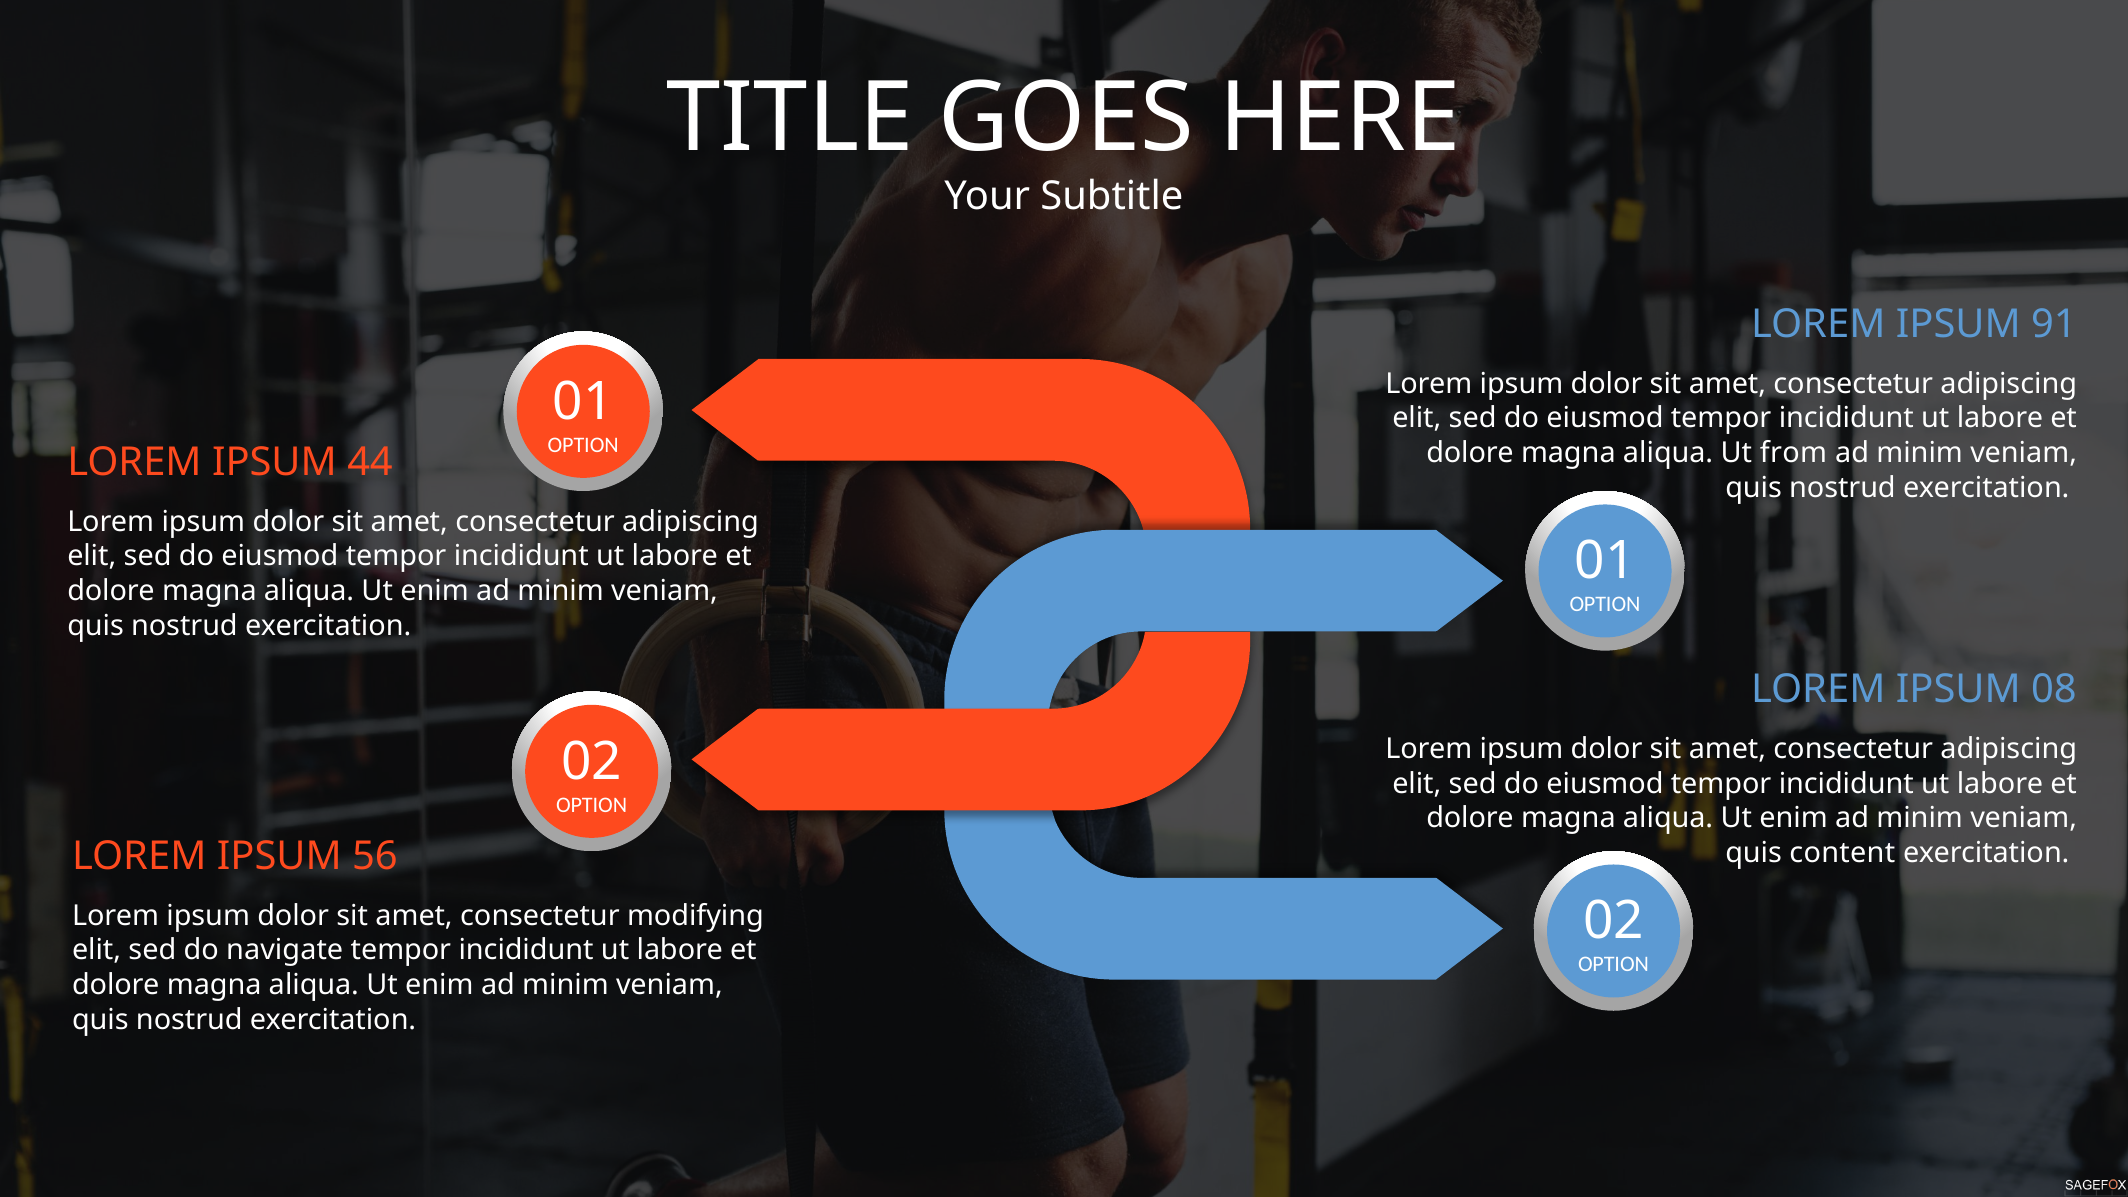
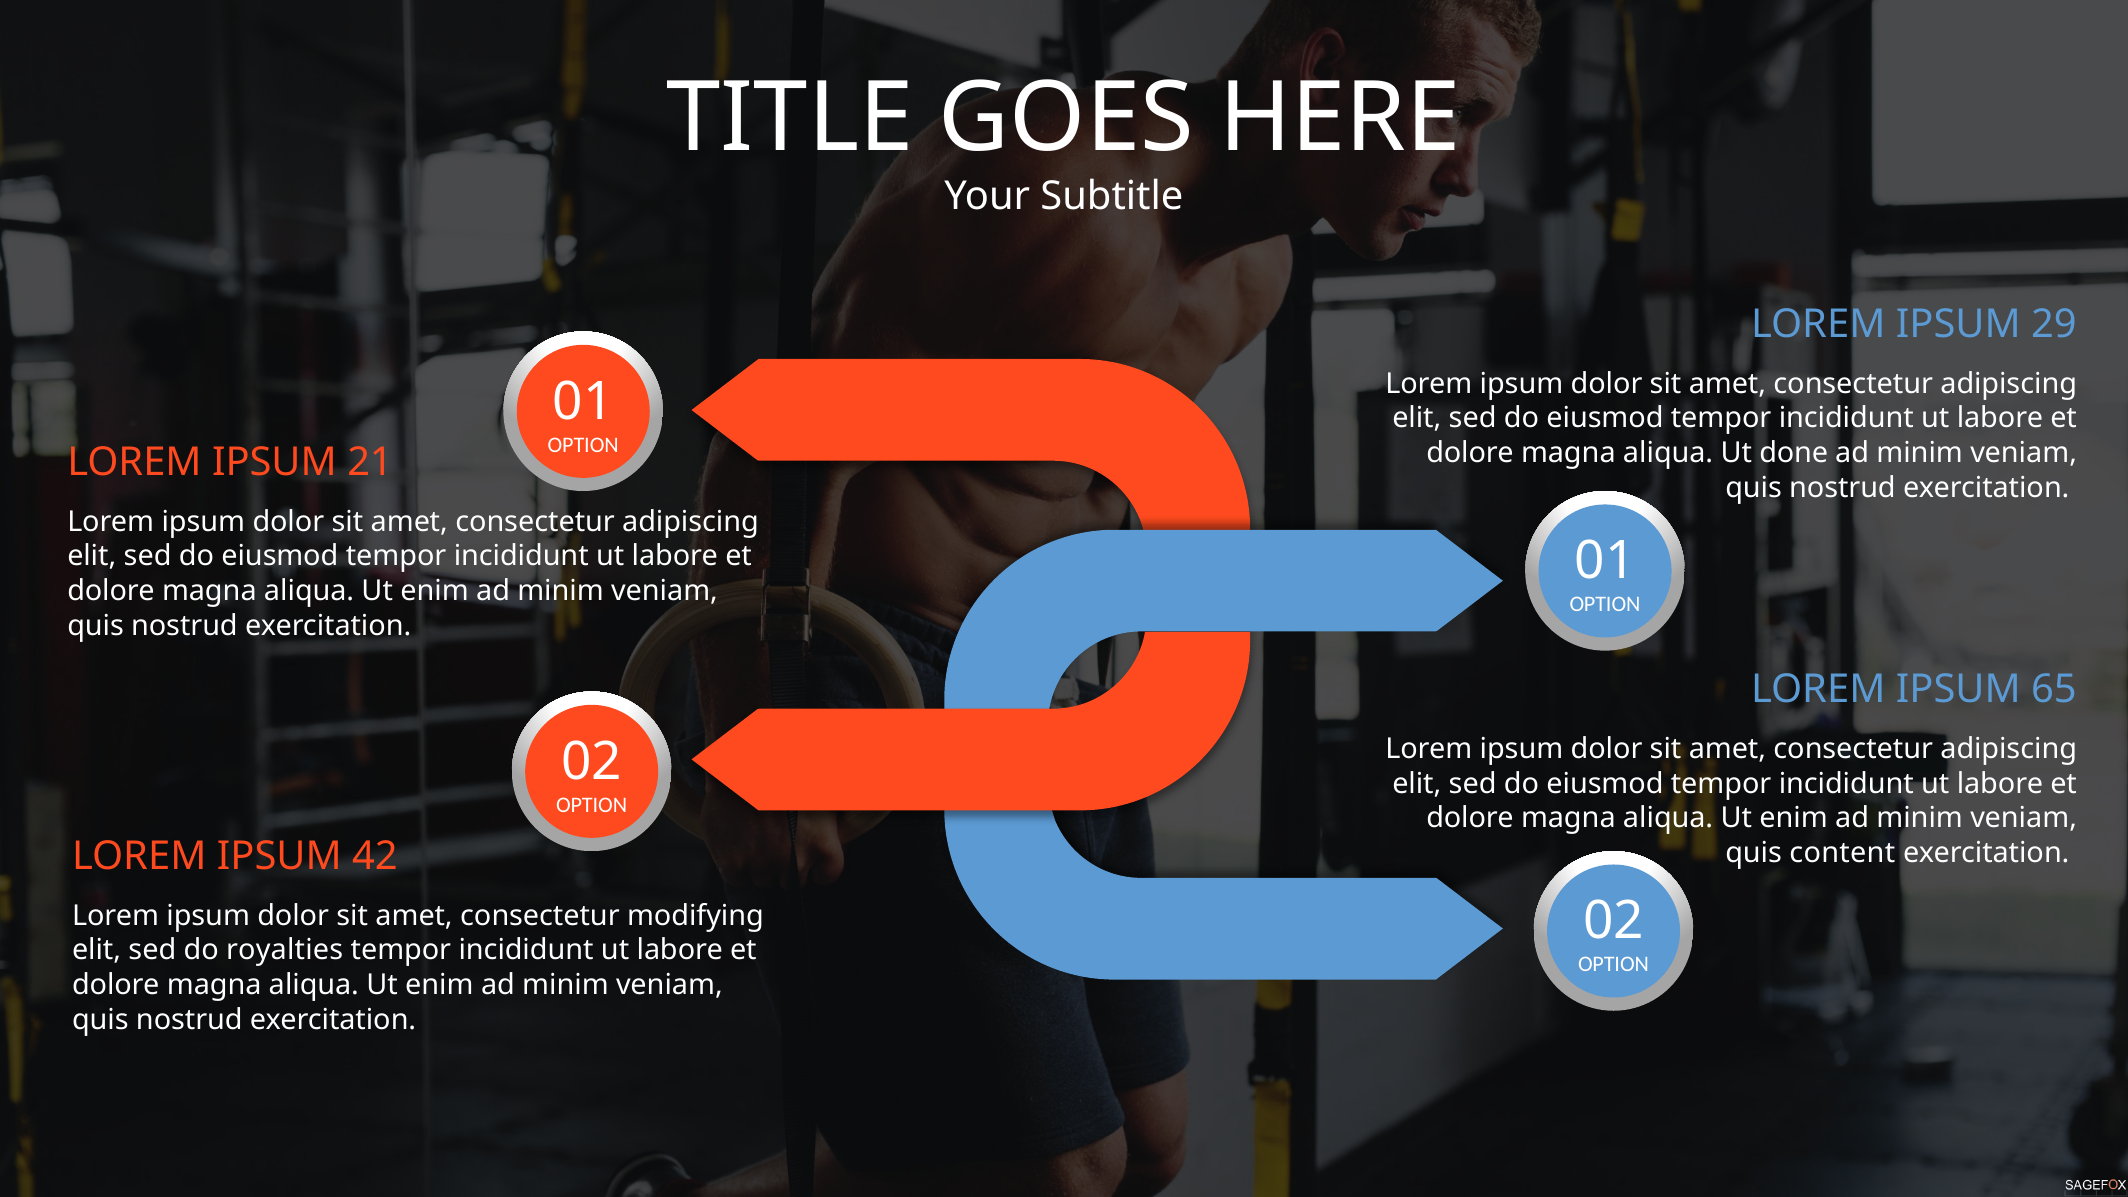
91: 91 -> 29 (2054, 325)
from: from -> done (1794, 453)
44: 44 -> 21 (370, 463)
08: 08 -> 65 (2054, 690)
56: 56 -> 42 (375, 857)
navigate: navigate -> royalties (285, 950)
